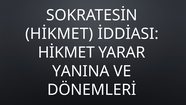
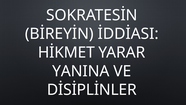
HİKMET: HİKMET -> BİREYİN (59, 34)
DÖNEMLERİ: DÖNEMLERİ -> DİSİPLİNLER (92, 90)
